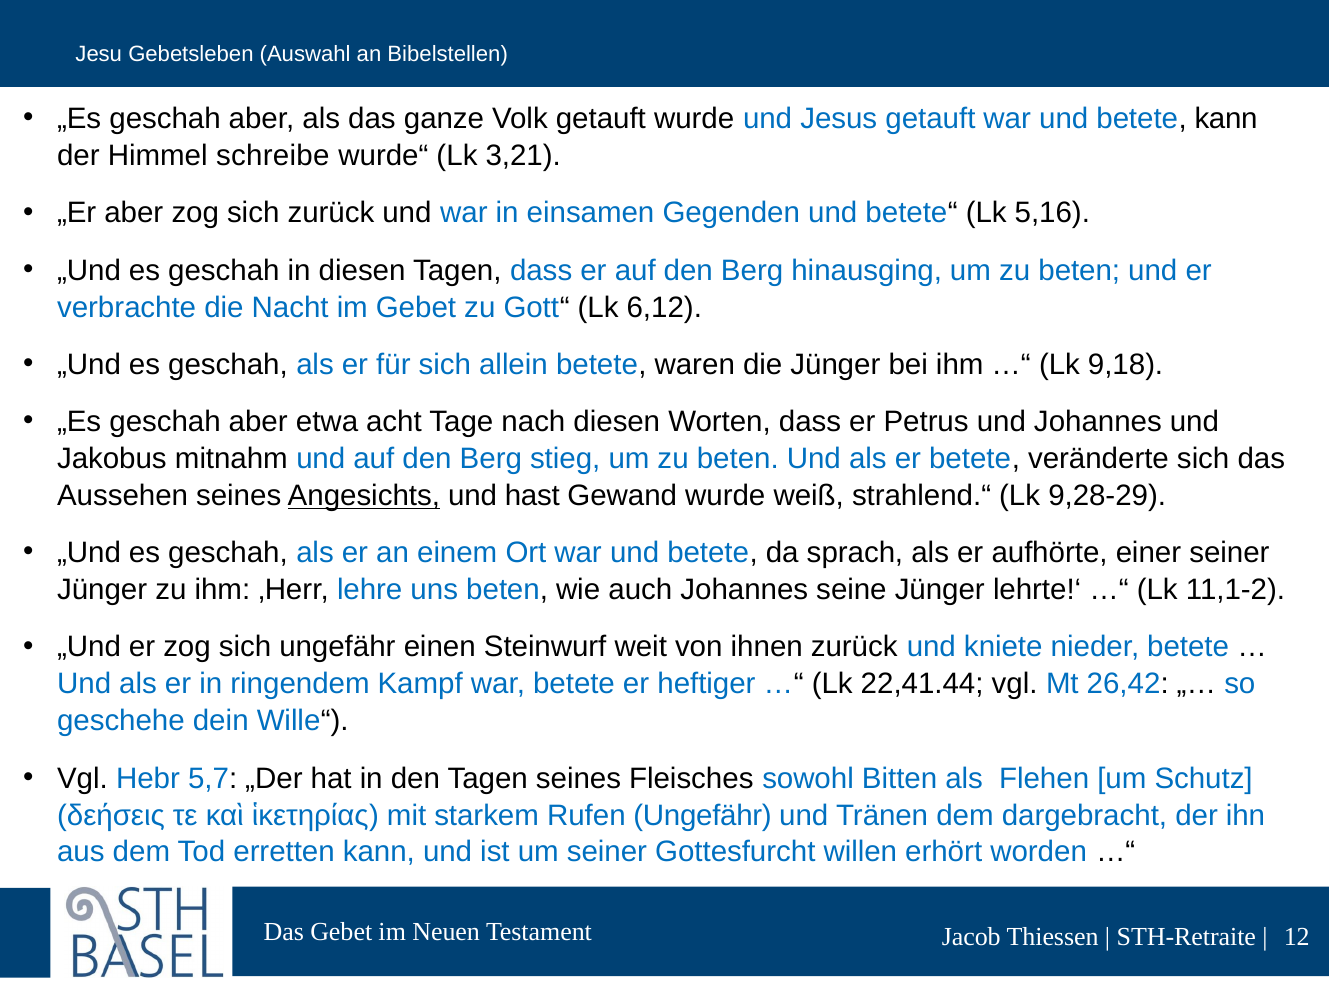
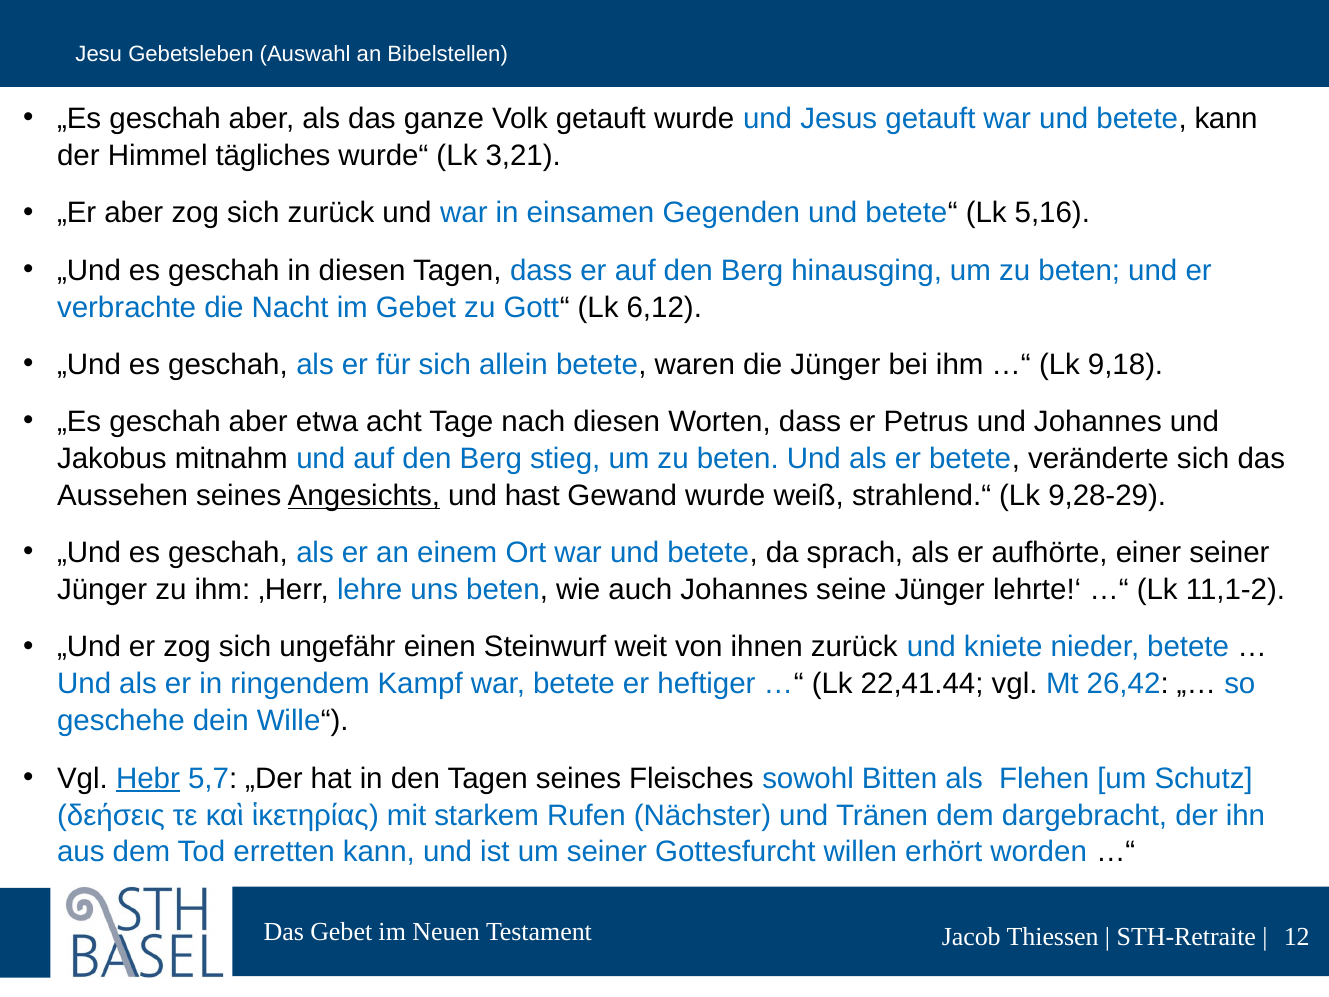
schreibe: schreibe -> tägliches (273, 156)
Hebr underline: none -> present (148, 778)
Rufen Ungefähr: Ungefähr -> Nächster (702, 815)
